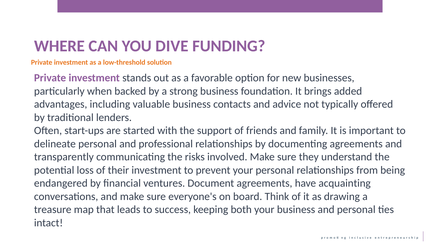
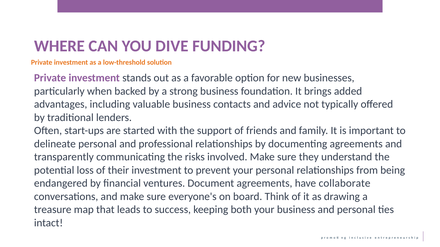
acquainting: acquainting -> collaborate (345, 184)
